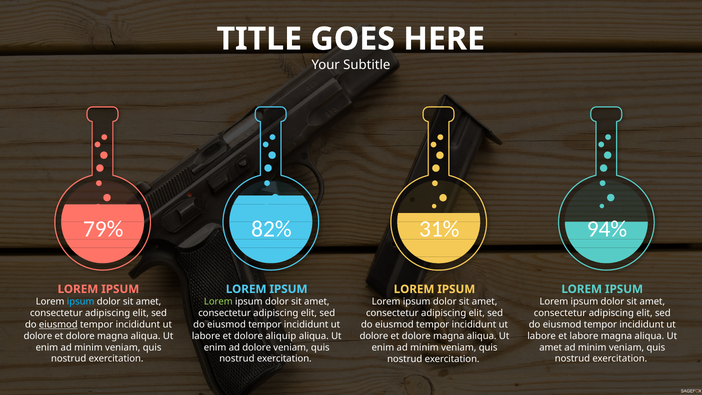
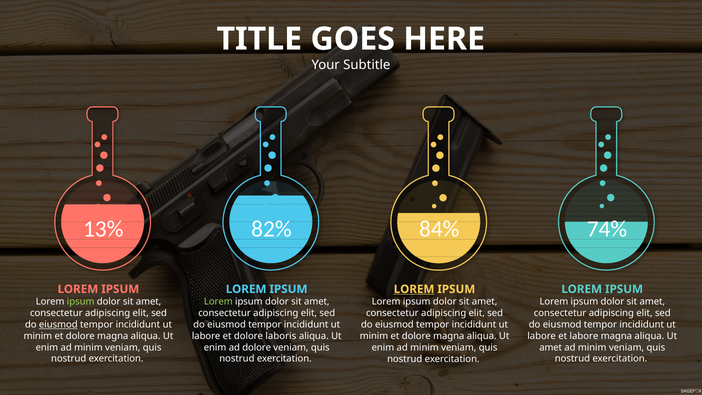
79%: 79% -> 13% (103, 229)
94%: 94% -> 74% (607, 229)
31%: 31% -> 84% (439, 229)
LOREM underline: none -> present (414, 289)
ipsum colour: light blue -> light green (81, 302)
dolore: dolore -> minim (38, 336)
aliquip: aliquip -> laboris (281, 336)
dolore: dolore -> minim (374, 336)
